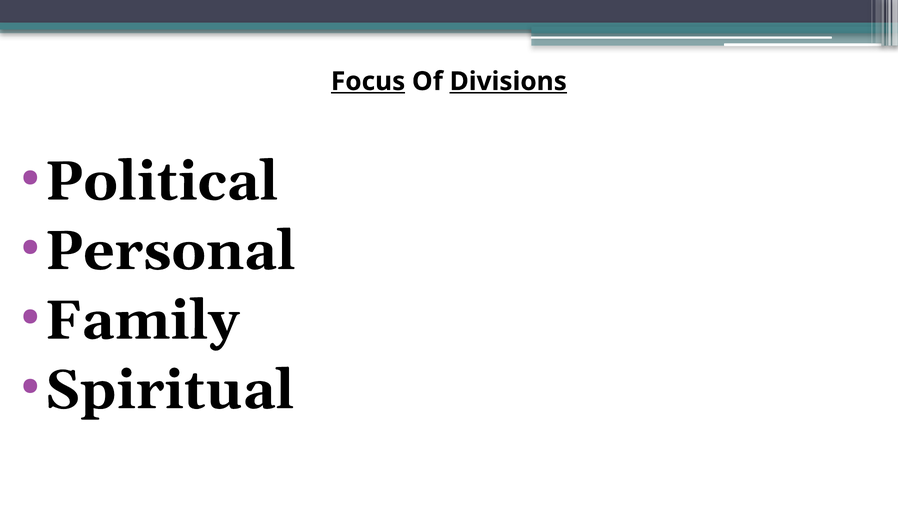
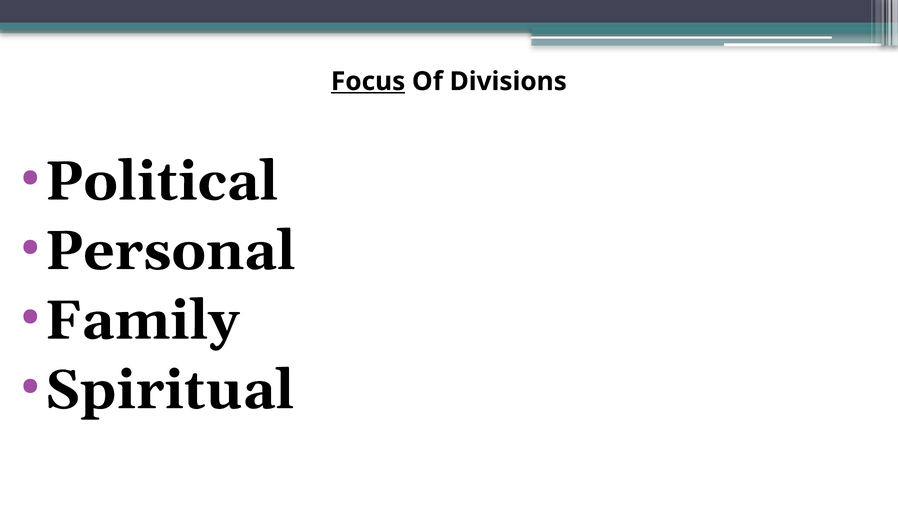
Divisions underline: present -> none (508, 81)
